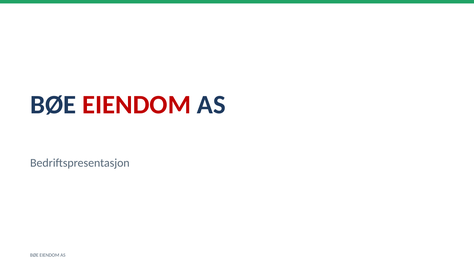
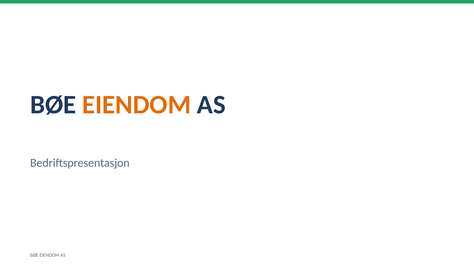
EIENDOM colour: red -> orange (137, 105)
